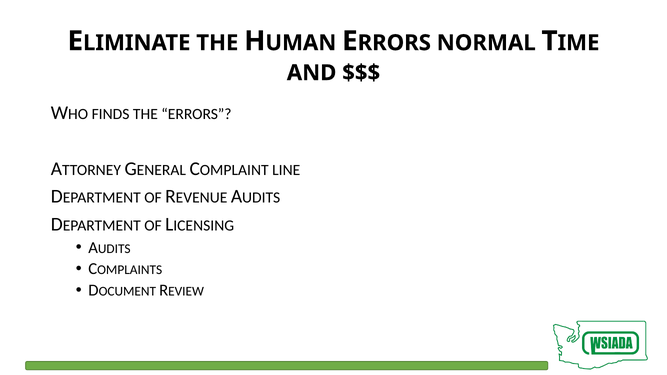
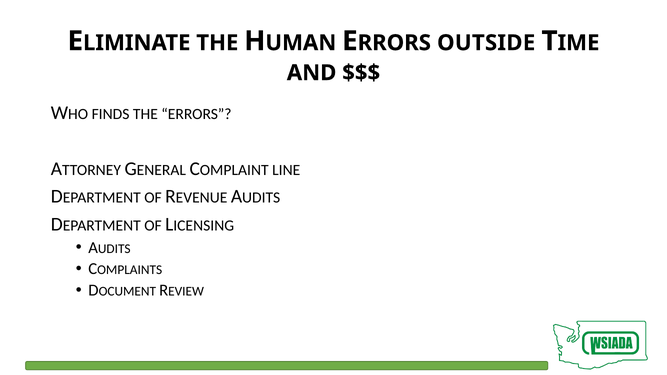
NORMAL: NORMAL -> OUTSIDE (486, 43)
